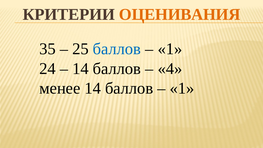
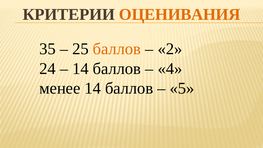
баллов colour: blue -> orange (117, 49)
1: 1 -> 2 (170, 49)
1: 1 -> 5 (182, 88)
